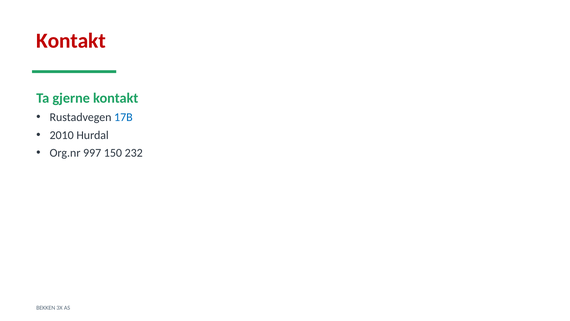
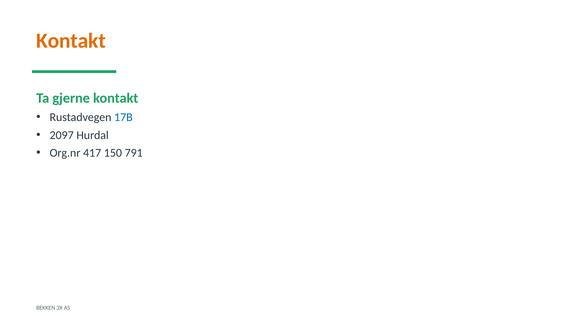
Kontakt colour: red -> orange (71, 41)
2010: 2010 -> 2097 (62, 135)
997: 997 -> 417 (92, 153)
232: 232 -> 791 (134, 153)
